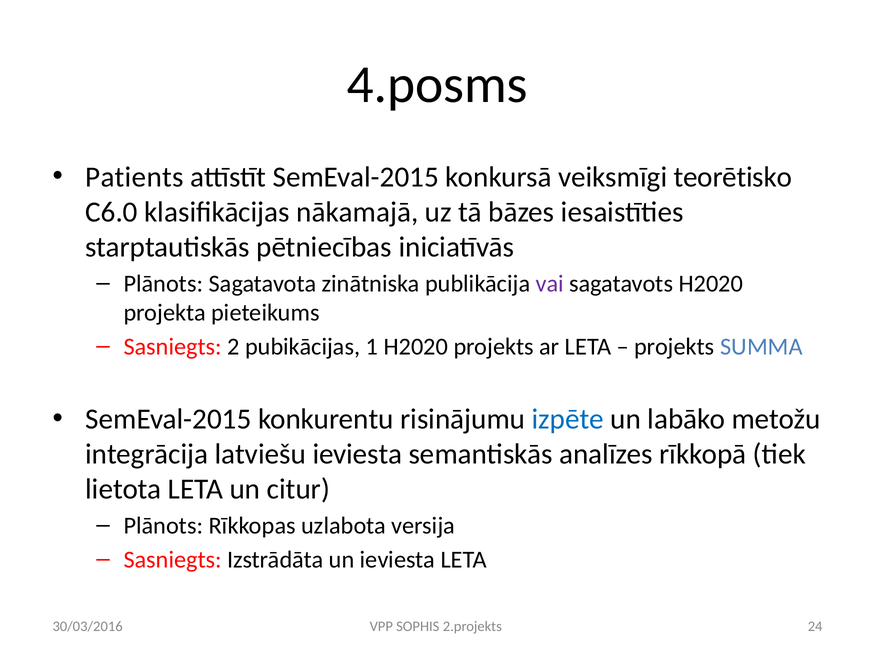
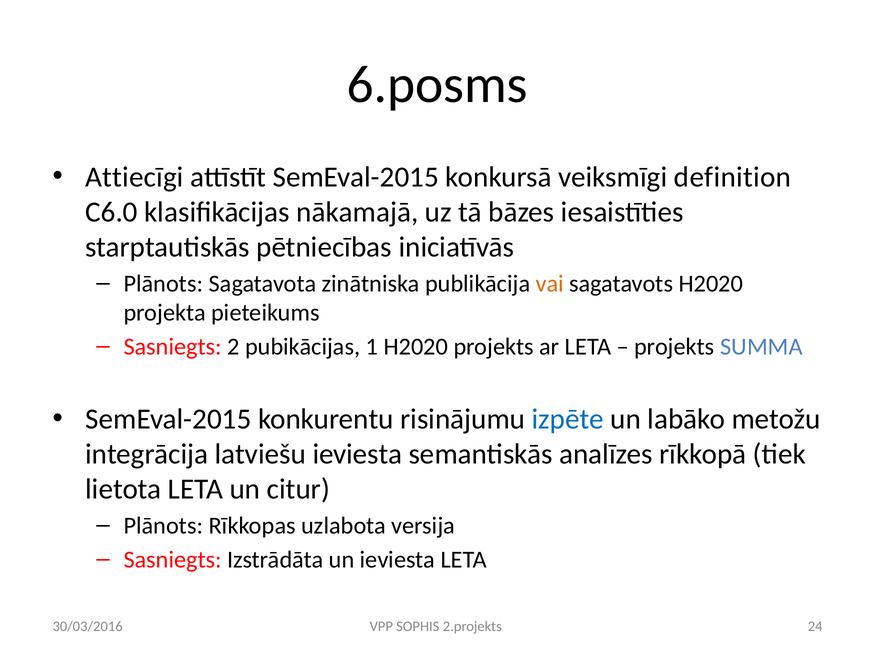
4.posms: 4.posms -> 6.posms (437, 85)
Patients: Patients -> Attiecīgi (134, 177)
teorētisko: teorētisko -> definition (733, 177)
vai colour: purple -> orange (550, 284)
